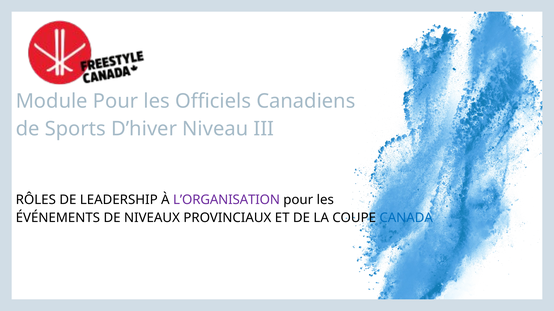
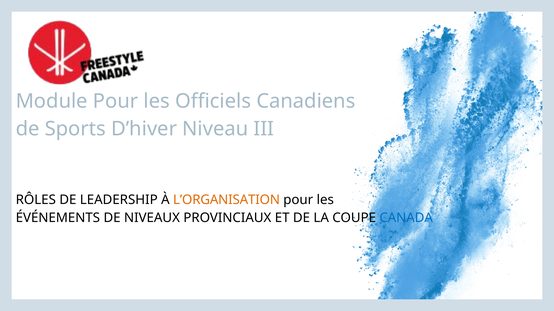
L’ORGANISATION colour: purple -> orange (226, 200)
